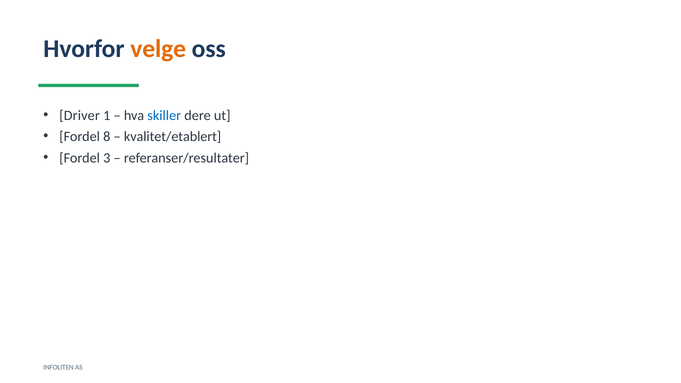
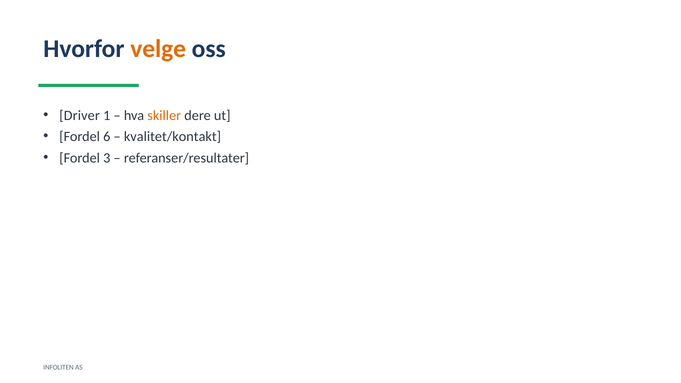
skiller colour: blue -> orange (164, 115)
8: 8 -> 6 (107, 137)
kvalitet/etablert: kvalitet/etablert -> kvalitet/kontakt (172, 137)
